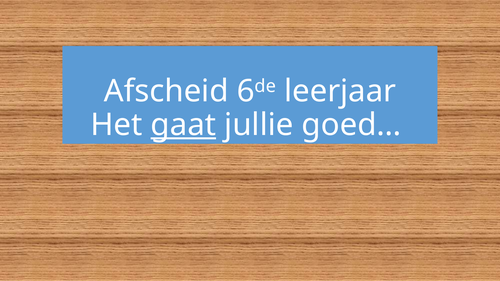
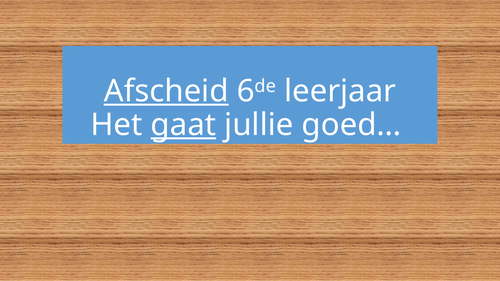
Afscheid underline: none -> present (166, 91)
